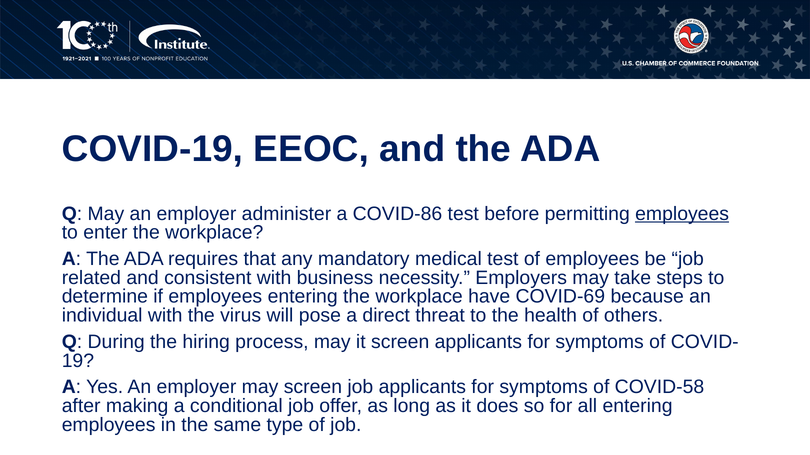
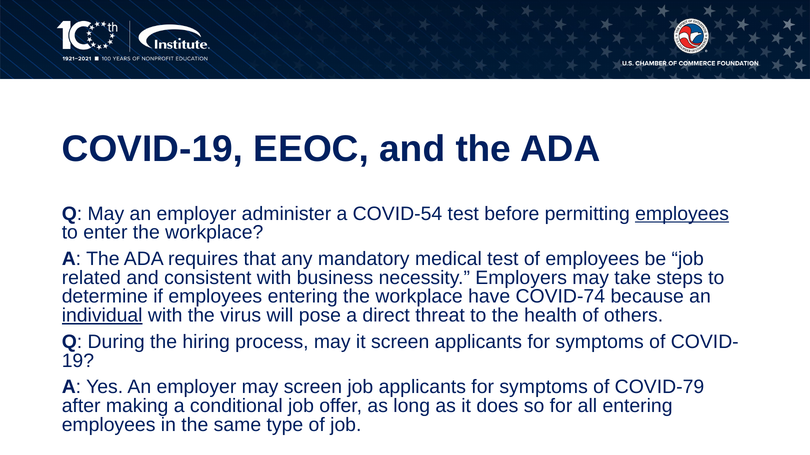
COVID-86: COVID-86 -> COVID-54 (397, 214)
COVID-69: COVID-69 -> COVID-74 (560, 297)
individual underline: none -> present (102, 316)
COVID-58: COVID-58 -> COVID-79 (659, 388)
